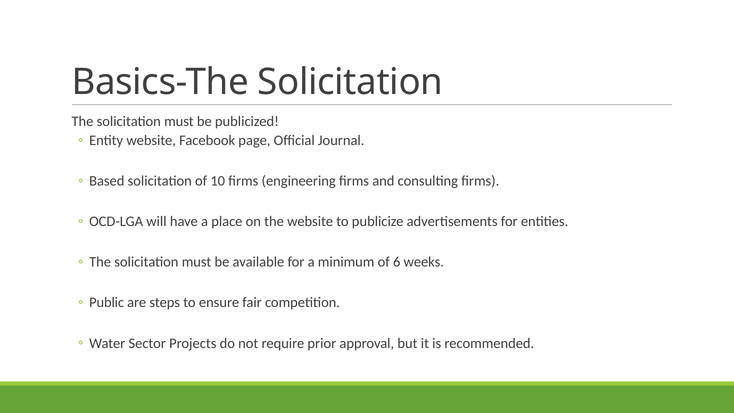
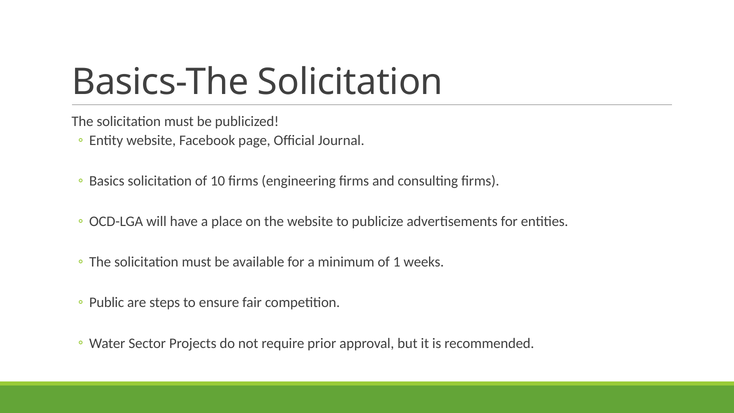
Based: Based -> Basics (107, 181)
6: 6 -> 1 (397, 262)
